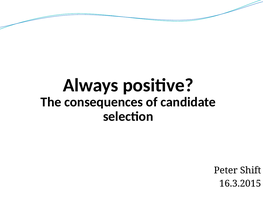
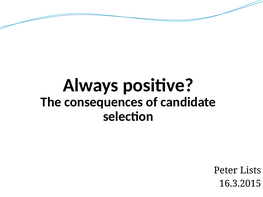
Shift: Shift -> Lists (251, 170)
